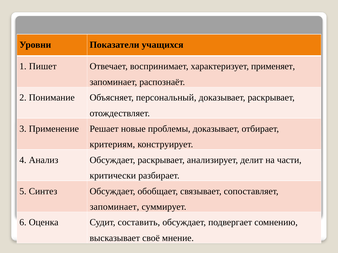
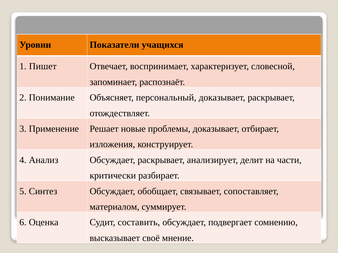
применяет: применяет -> словесной (273, 67)
критериям: критериям -> изложения (112, 145)
запоминает: запоминает -> материалом (115, 207)
